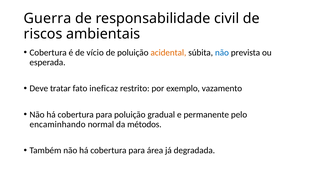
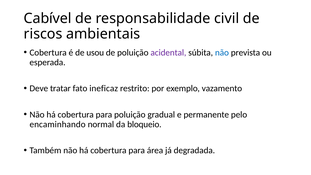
Guerra: Guerra -> Cabível (48, 18)
vício: vício -> usou (95, 53)
acidental colour: orange -> purple (168, 53)
métodos: métodos -> bloqueio (144, 124)
